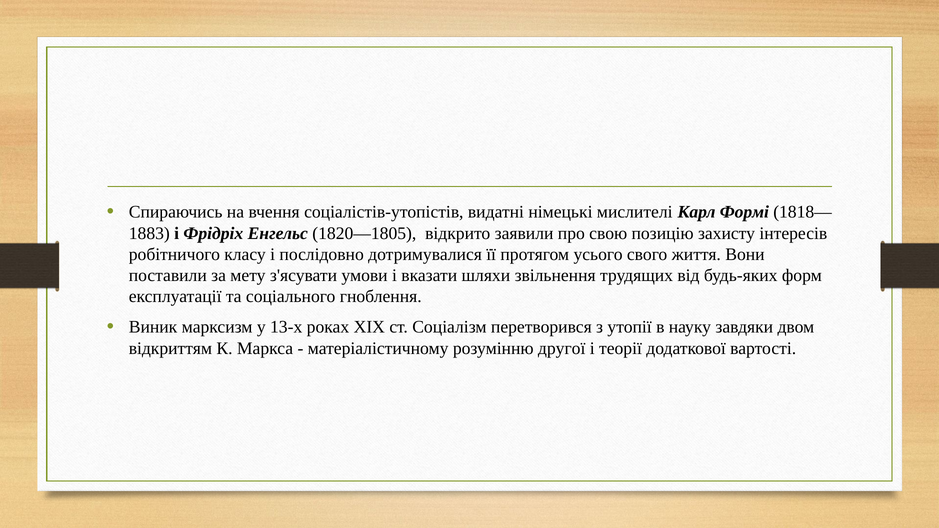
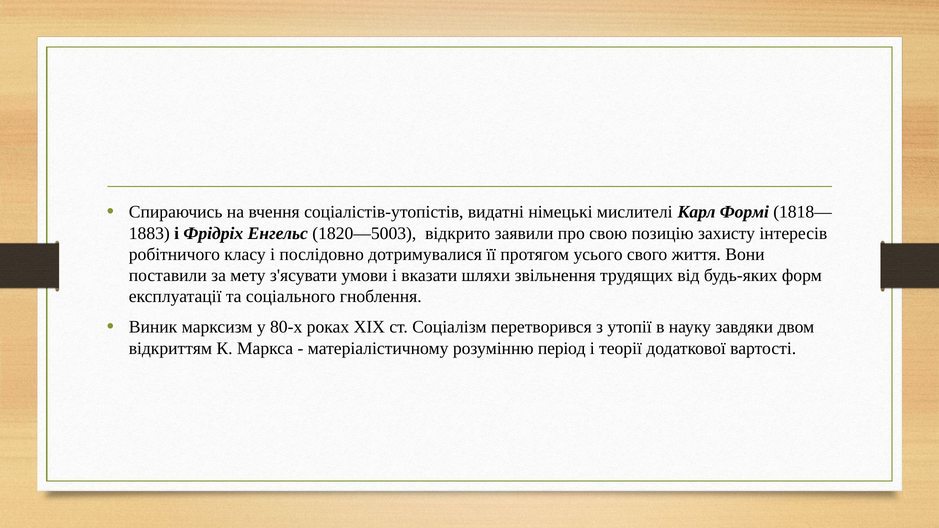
1820—1805: 1820—1805 -> 1820—5003 (364, 233)
13-х: 13-х -> 80-х (286, 327)
другої: другої -> період (562, 348)
